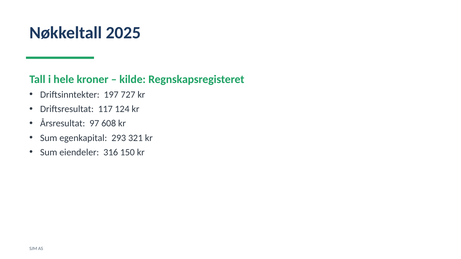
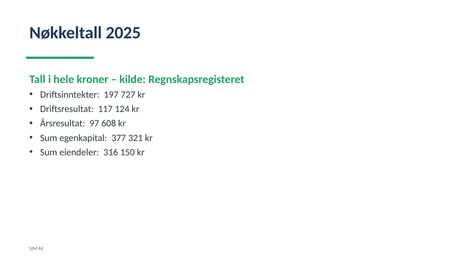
293: 293 -> 377 (119, 138)
